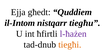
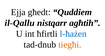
il-Intom: il-Intom -> il-Qallu (20, 23)
tiegħu: tiegħu -> agħtih (85, 23)
l-ħażen colour: purple -> blue (73, 34)
